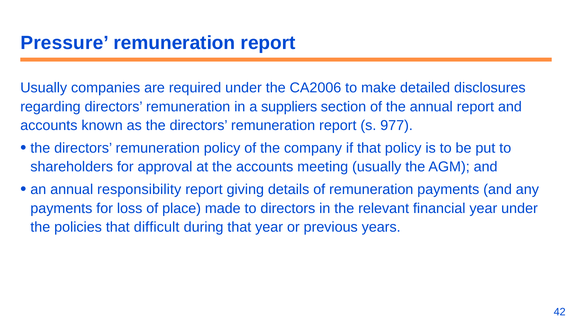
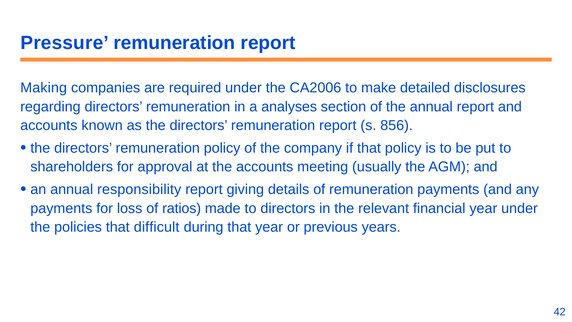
Usually: Usually -> Making (44, 88)
suppliers: suppliers -> analyses (289, 107)
977: 977 -> 856 (397, 125)
place: place -> ratios (182, 208)
